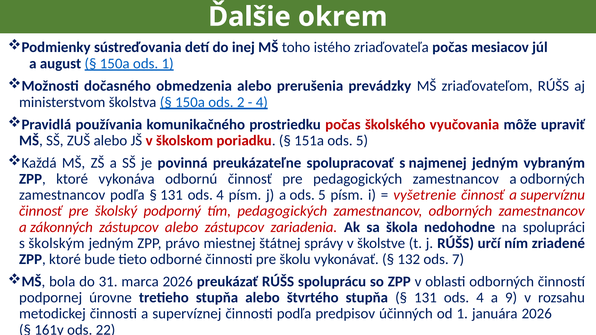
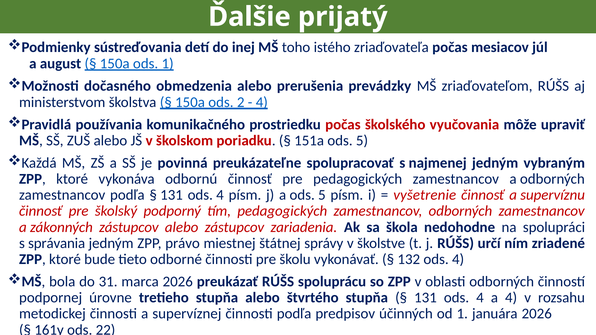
okrem: okrem -> prijatý (343, 17)
školským: školským -> správania (57, 243)
132 ods 7: 7 -> 4 (458, 259)
a 9: 9 -> 4 (511, 298)
